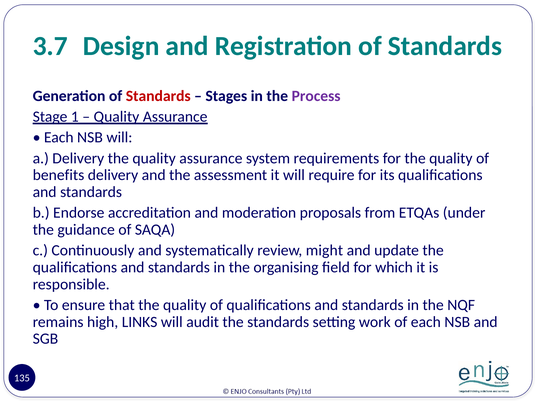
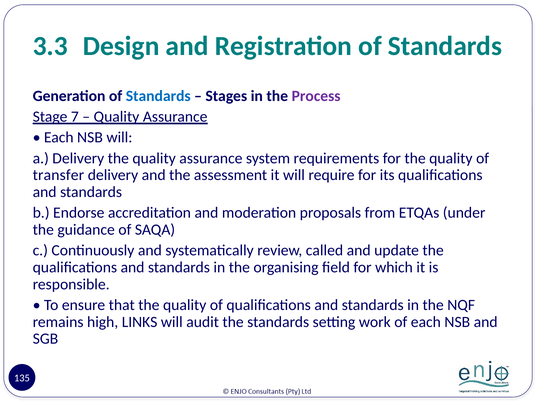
3.7: 3.7 -> 3.3 (50, 46)
Standards colour: red -> blue (158, 96)
1: 1 -> 7 (75, 117)
benefits: benefits -> transfer (58, 175)
might: might -> called (324, 250)
